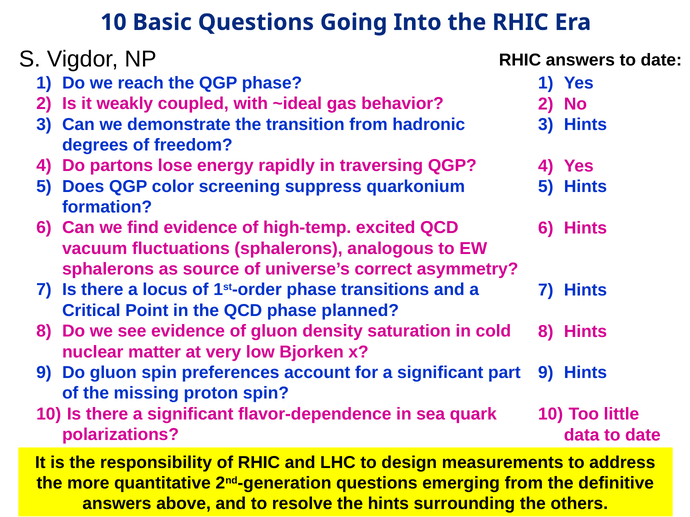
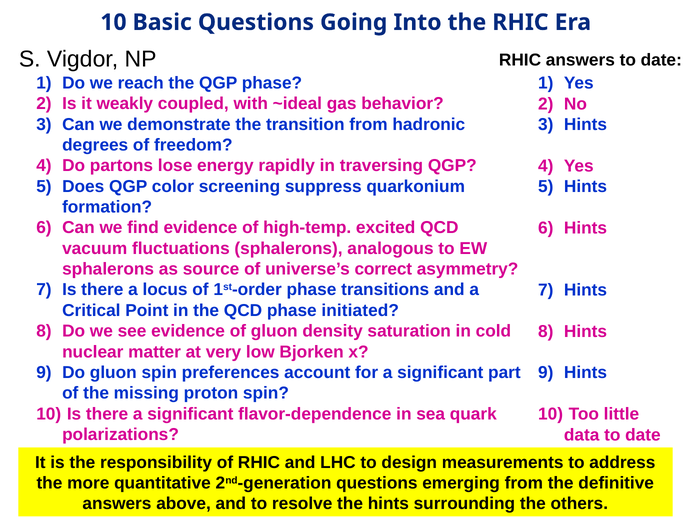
planned: planned -> initiated (360, 311)
